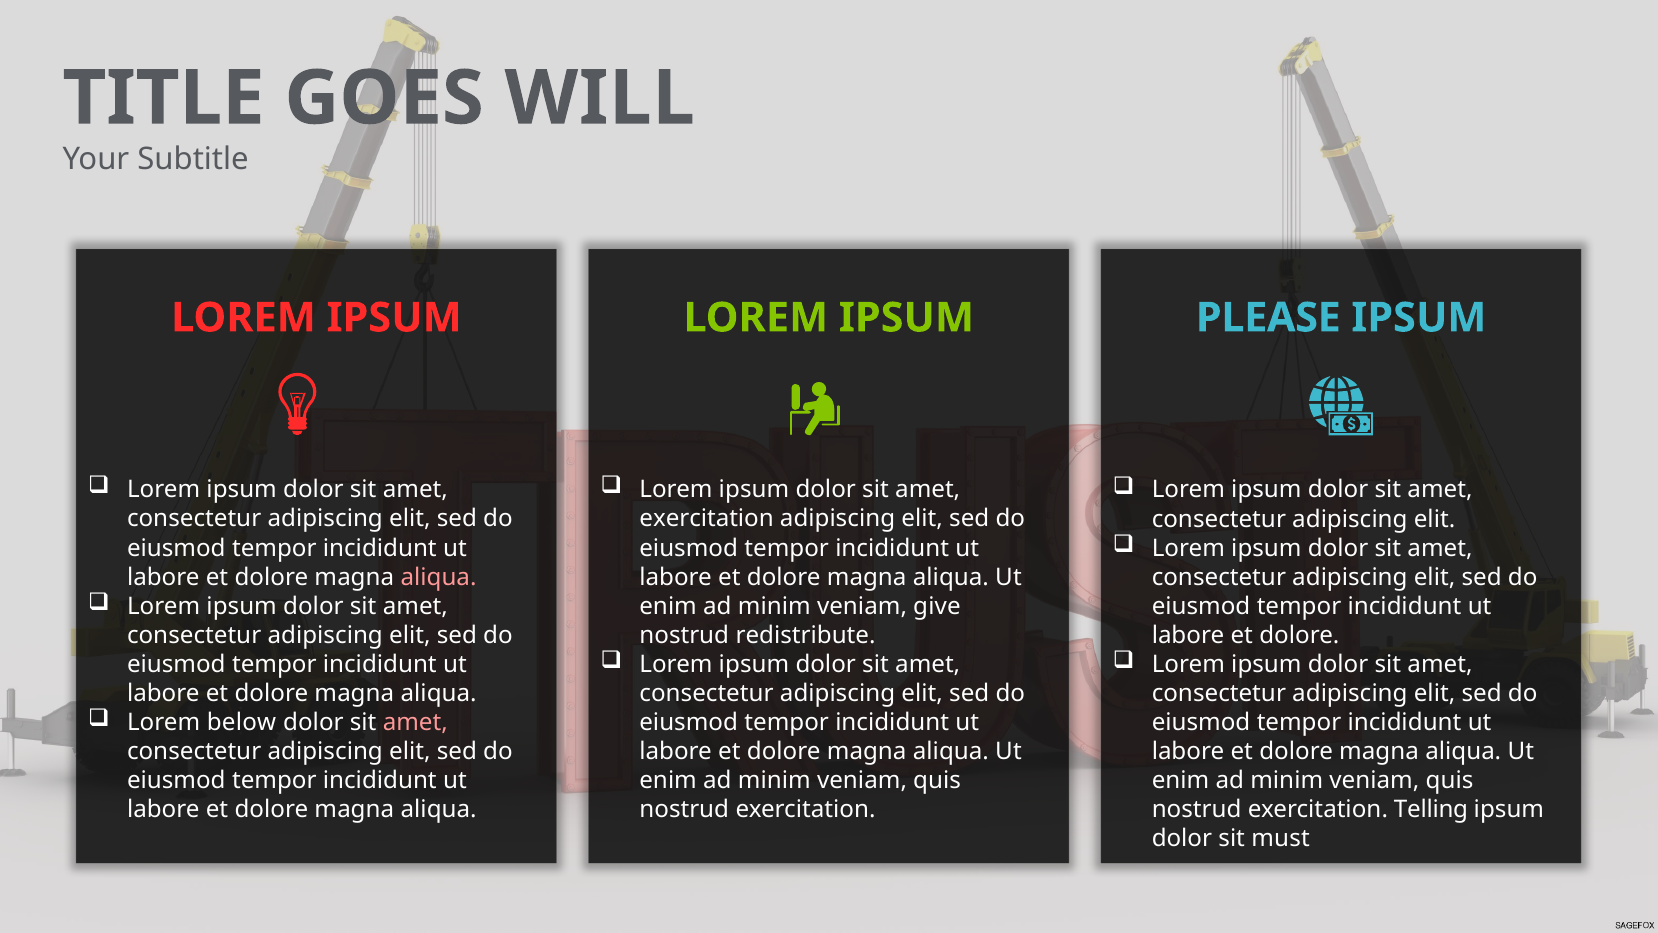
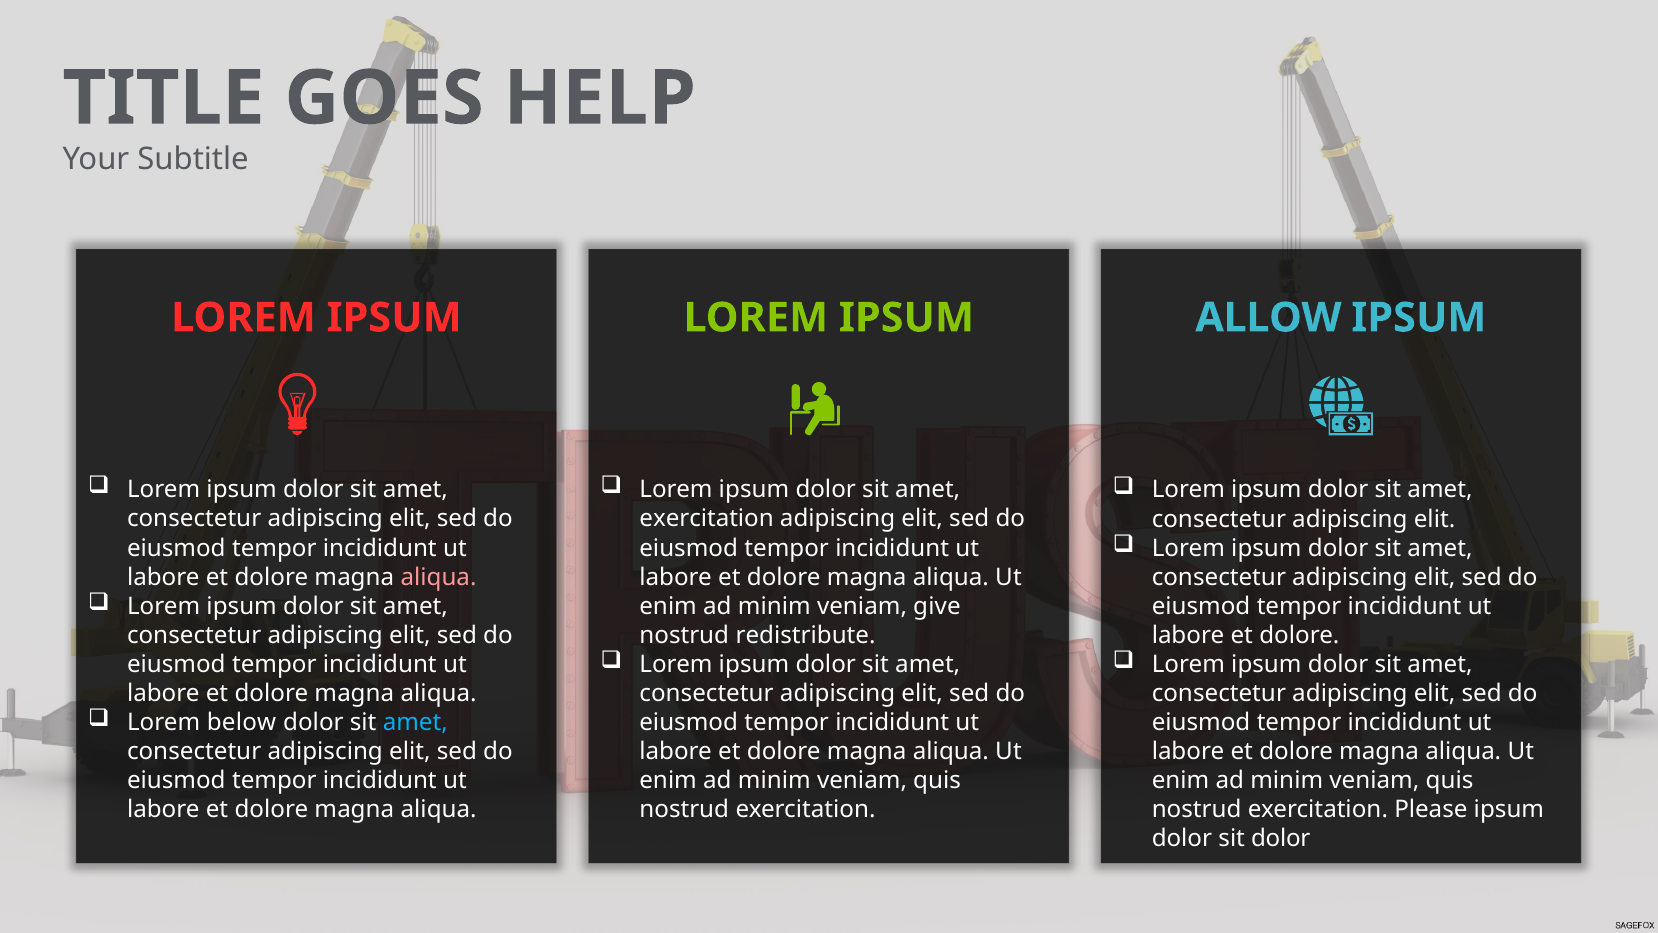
WILL: WILL -> HELP (600, 98)
PLEASE: PLEASE -> ALLOW (1268, 318)
amet colour: pink -> light blue (415, 722)
Telling: Telling -> Please (1431, 809)
sit must: must -> dolor (1281, 838)
